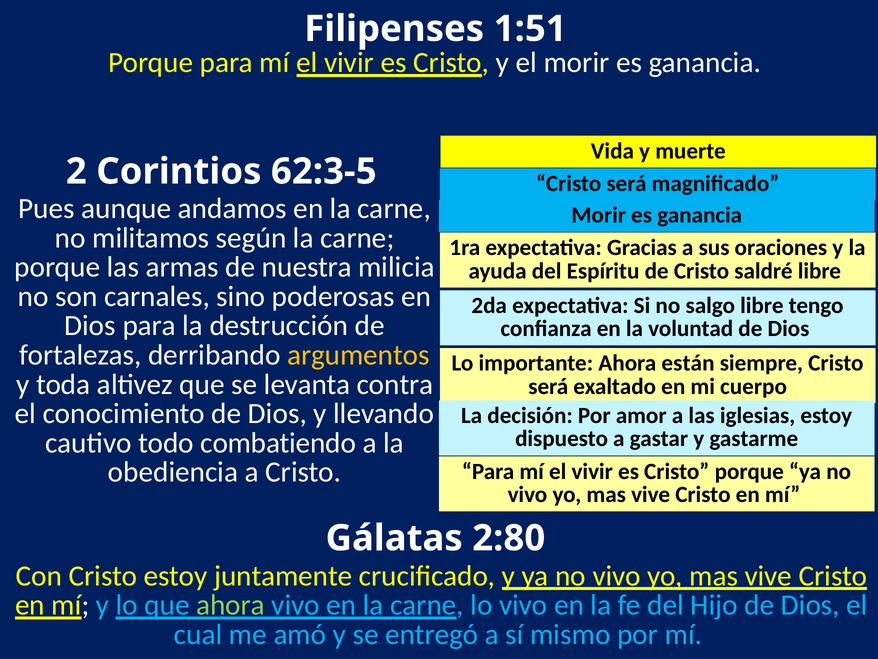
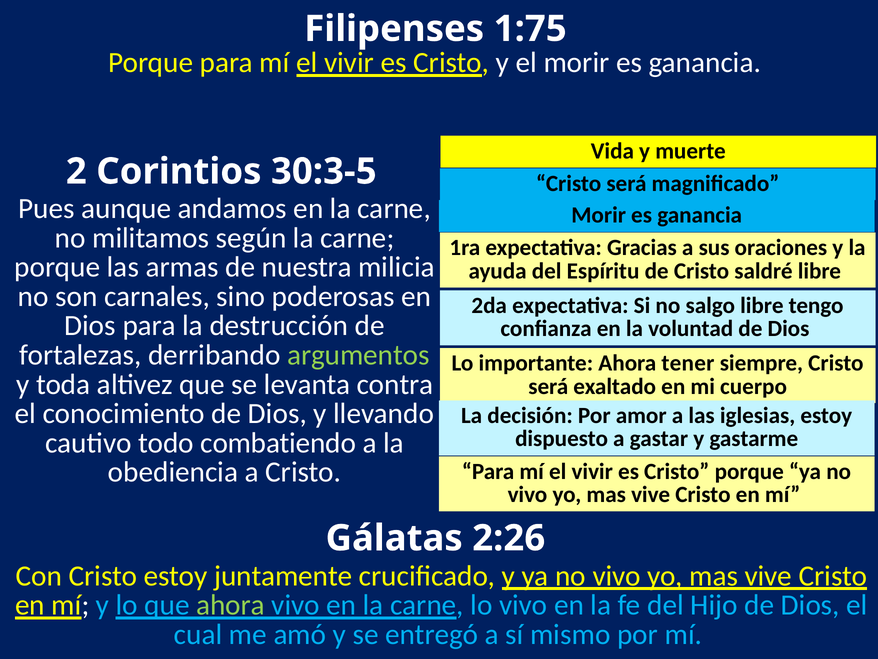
1:51: 1:51 -> 1:75 (530, 29)
62:3-5: 62:3-5 -> 30:3-5 (324, 171)
argumentos colour: yellow -> light green (358, 355)
están: están -> tener (688, 363)
2:80: 2:80 -> 2:26 (509, 538)
